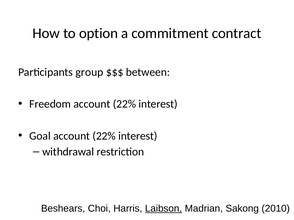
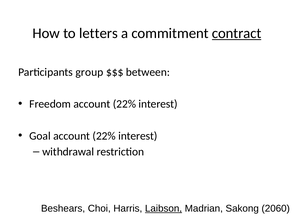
option: option -> letters (98, 33)
contract underline: none -> present (237, 33)
2010: 2010 -> 2060 (276, 209)
